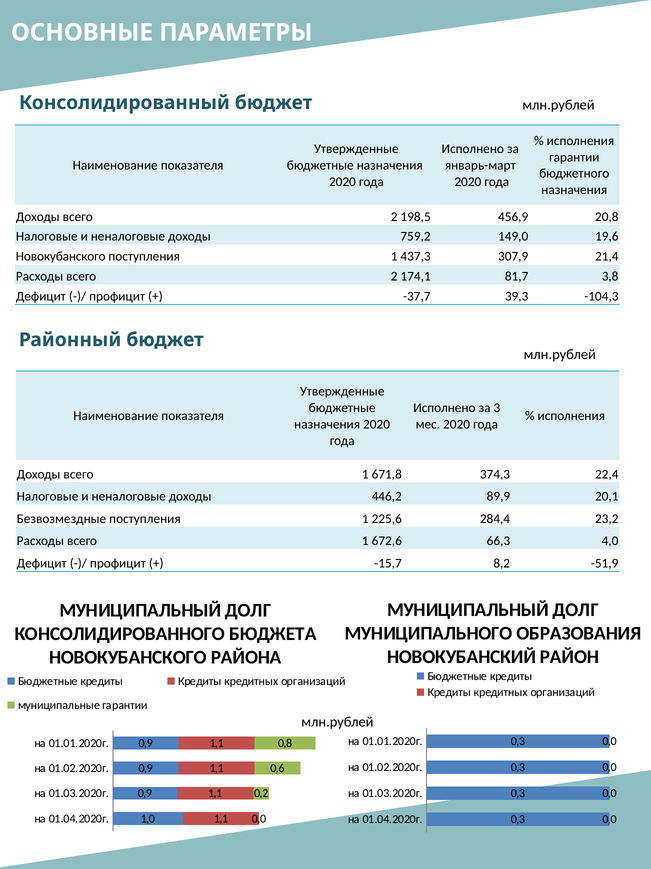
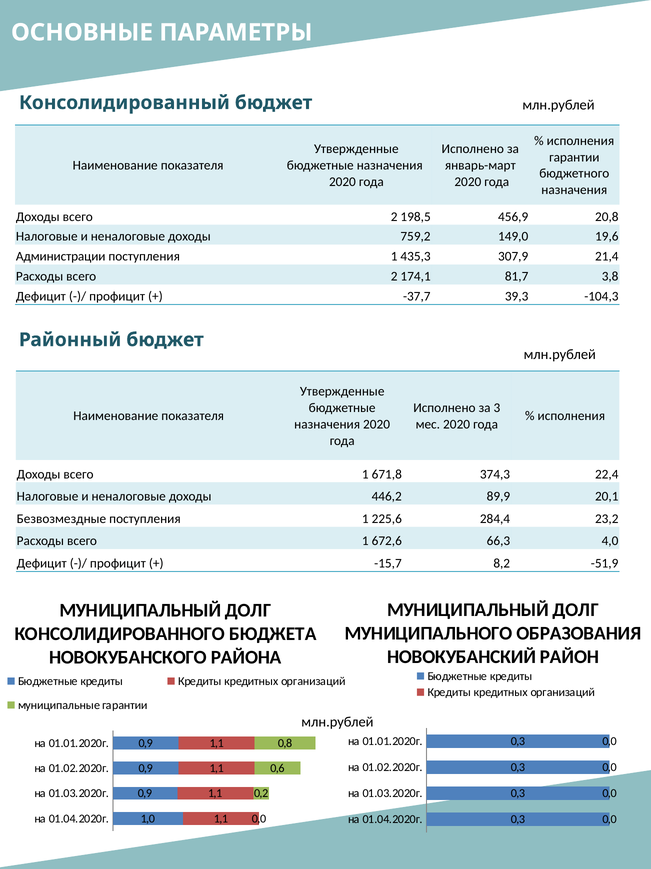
Новокубанского: Новокубанского -> Администрации (61, 256)
437,3: 437,3 -> 435,3 (416, 256)
